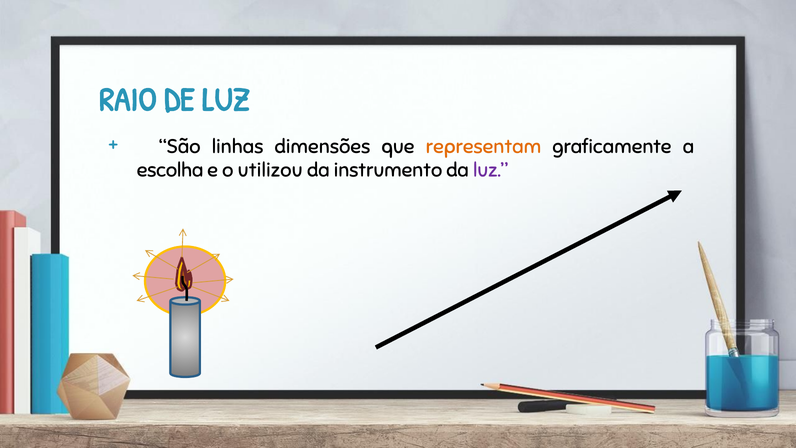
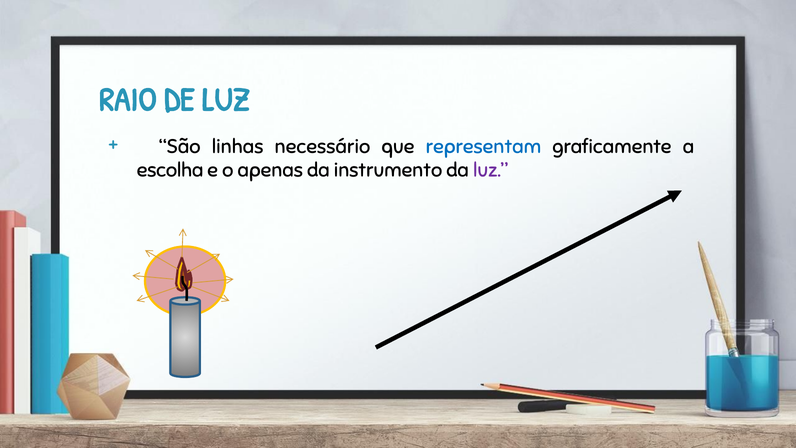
dimensões: dimensões -> necessário (322, 146)
representam colour: orange -> blue (483, 146)
utilizou: utilizou -> apenas (270, 170)
